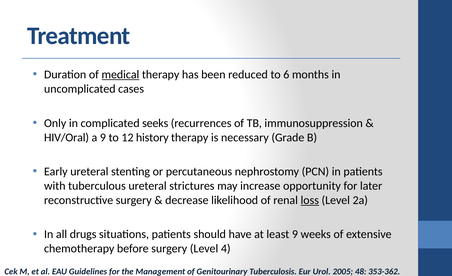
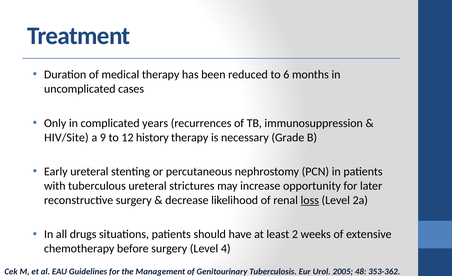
medical underline: present -> none (120, 75)
seeks: seeks -> years (155, 123)
HIV/Oral: HIV/Oral -> HIV/Site (66, 137)
least 9: 9 -> 2 (295, 234)
